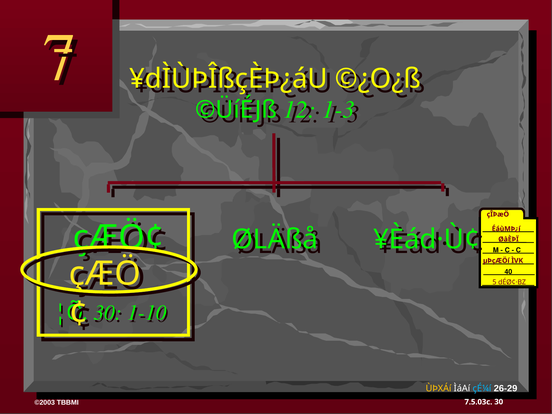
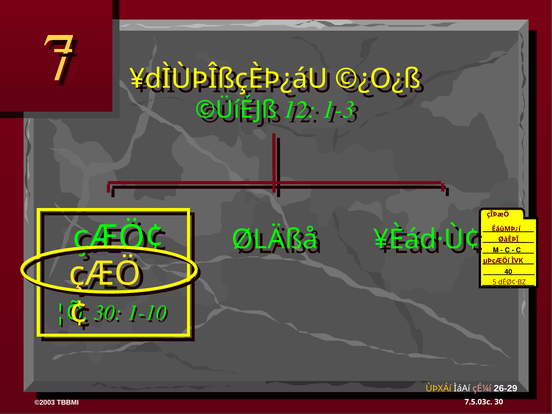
çÉ¼í colour: light blue -> pink (482, 388)
